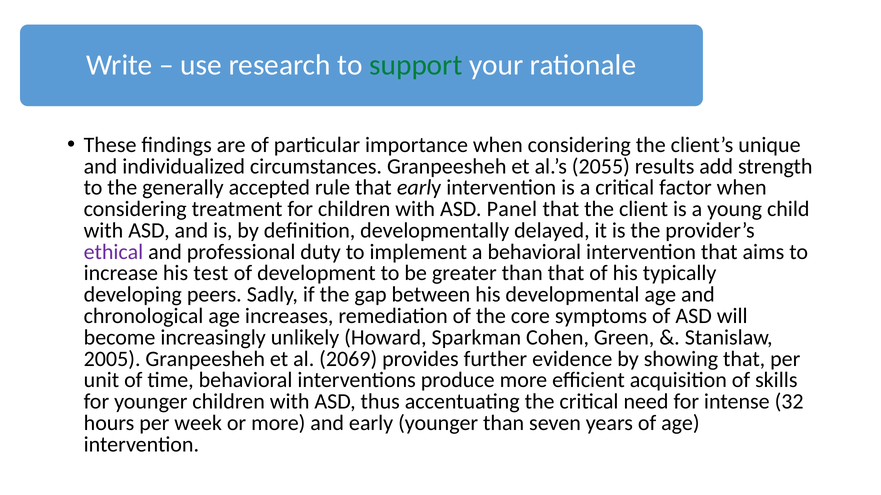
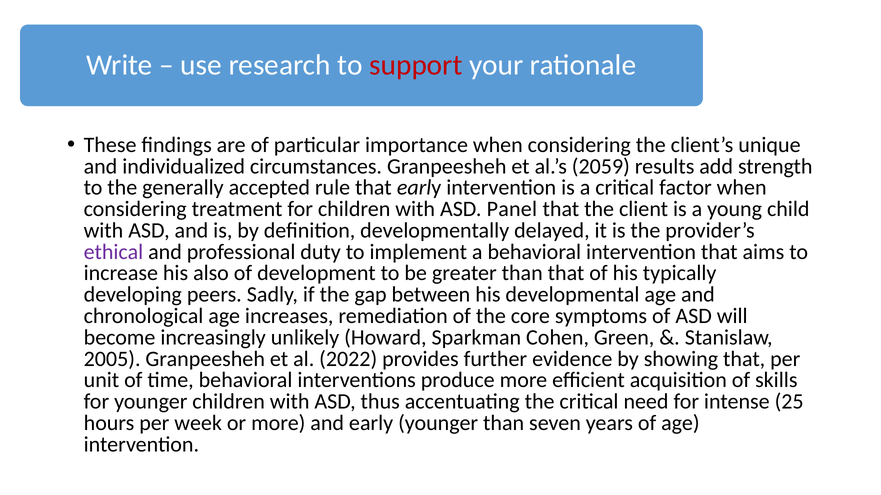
support colour: green -> red (416, 65)
2055: 2055 -> 2059 (601, 166)
test: test -> also (211, 274)
2069: 2069 -> 2022 (348, 359)
32: 32 -> 25 (789, 402)
